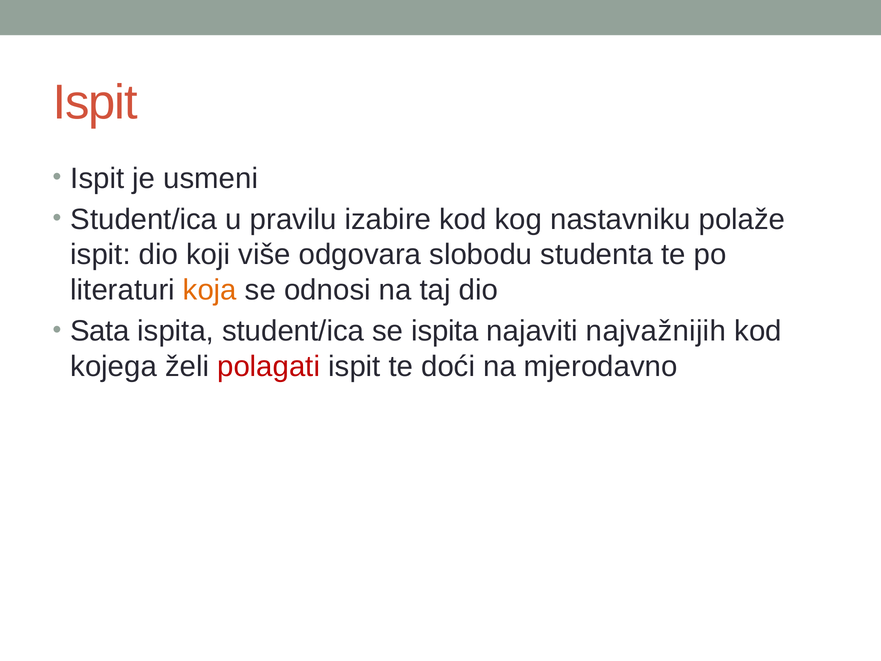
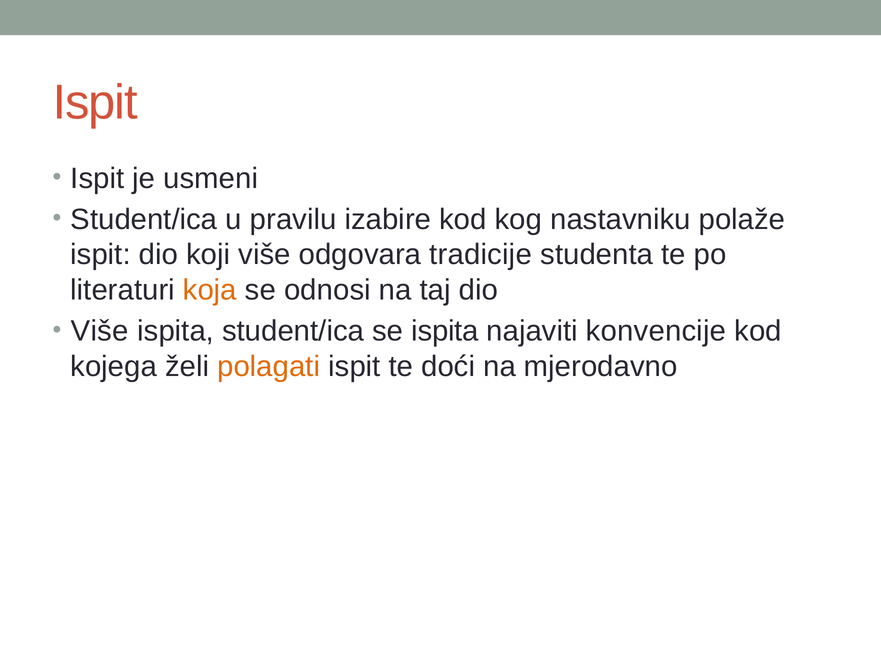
slobodu: slobodu -> tradicije (481, 255)
Sata: Sata -> Više (100, 331)
najvažnijih: najvažnijih -> konvencije (656, 331)
polagati colour: red -> orange (269, 366)
